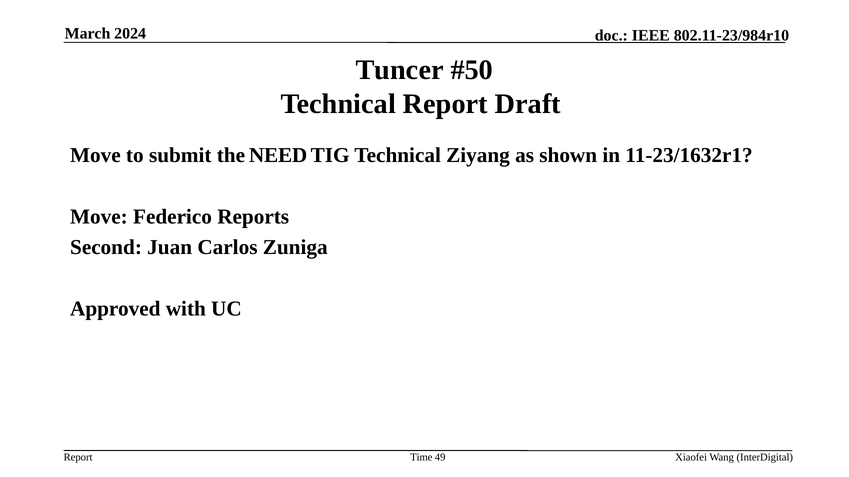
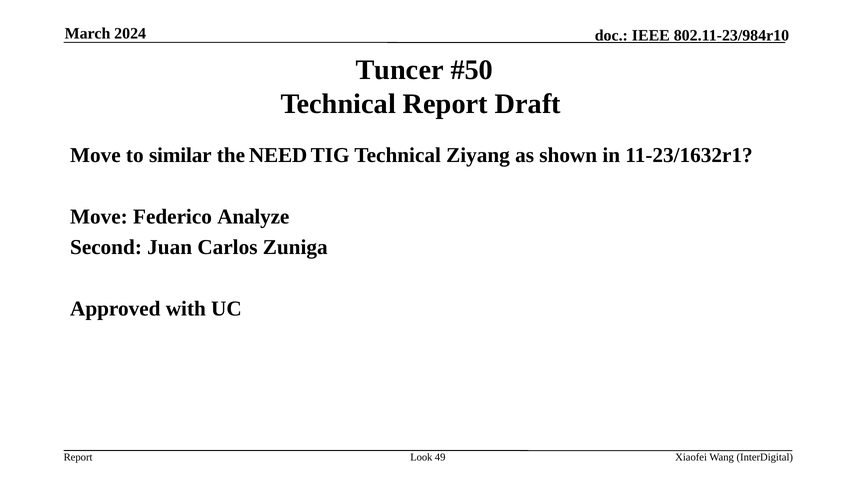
submit: submit -> similar (180, 155)
Reports: Reports -> Analyze (253, 217)
Time: Time -> Look (421, 458)
